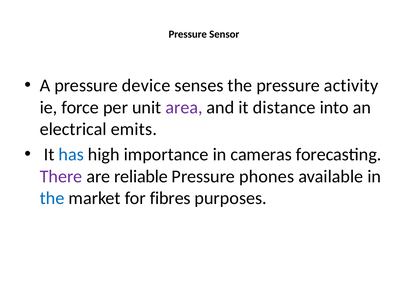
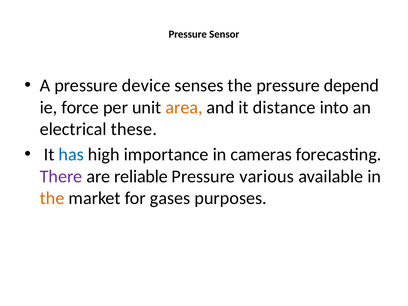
activity: activity -> depend (351, 86)
area colour: purple -> orange (184, 107)
emits: emits -> these (134, 129)
phones: phones -> various (267, 176)
the colour: blue -> orange (52, 198)
fibres: fibres -> gases (170, 198)
